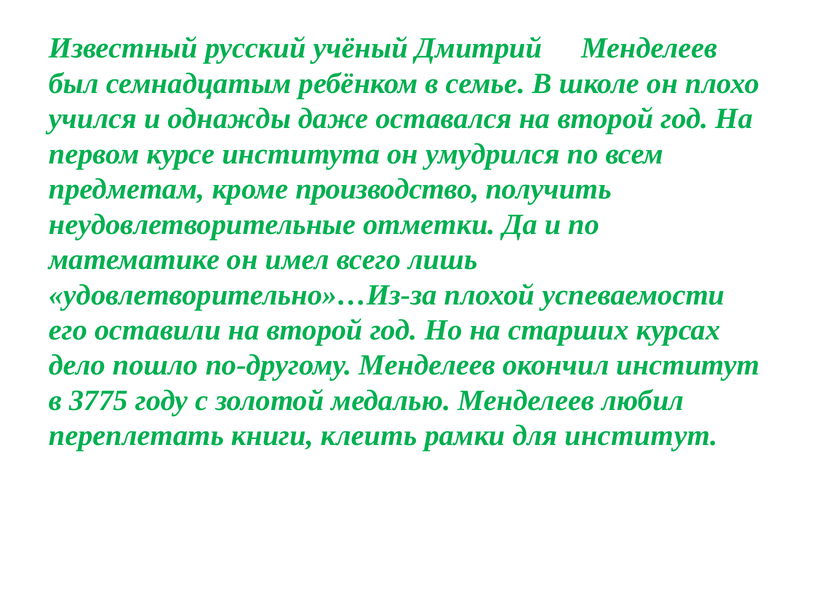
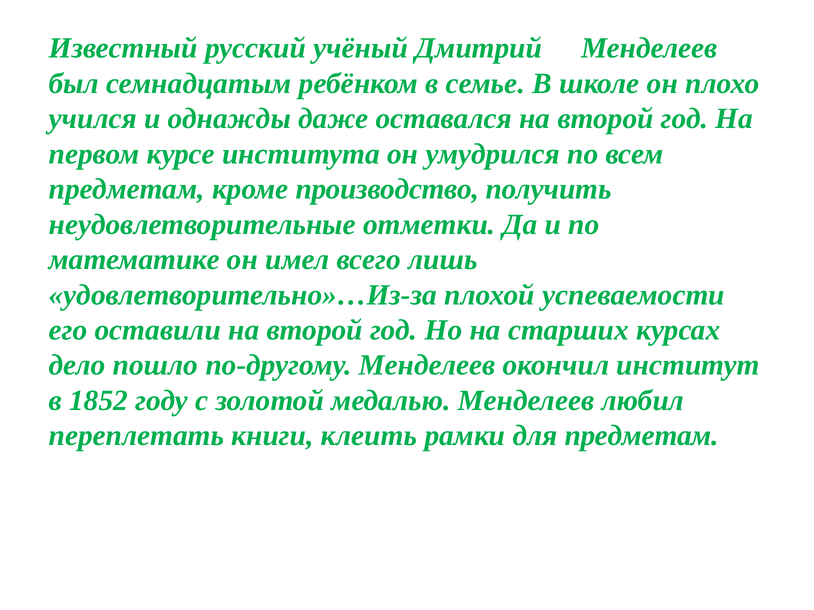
3775: 3775 -> 1852 (99, 401)
для институт: институт -> предметам (642, 436)
